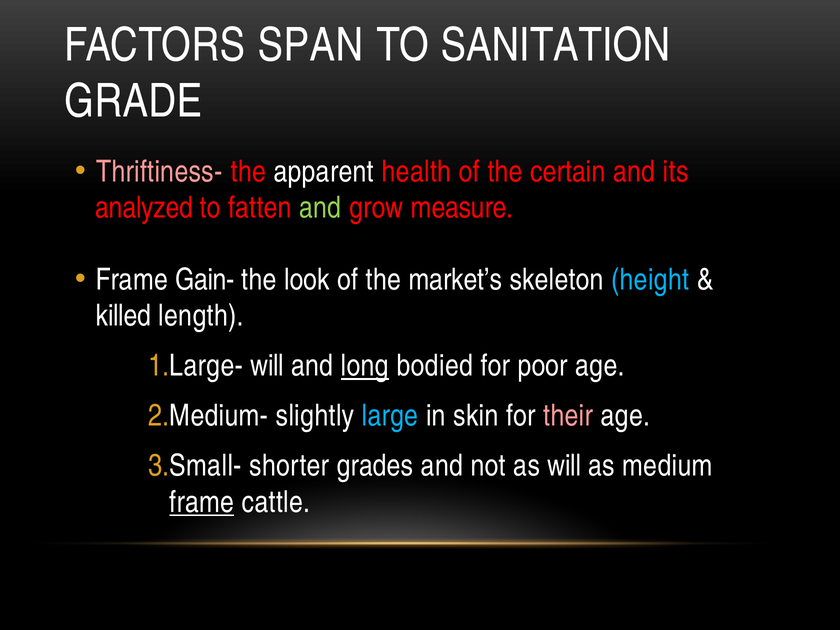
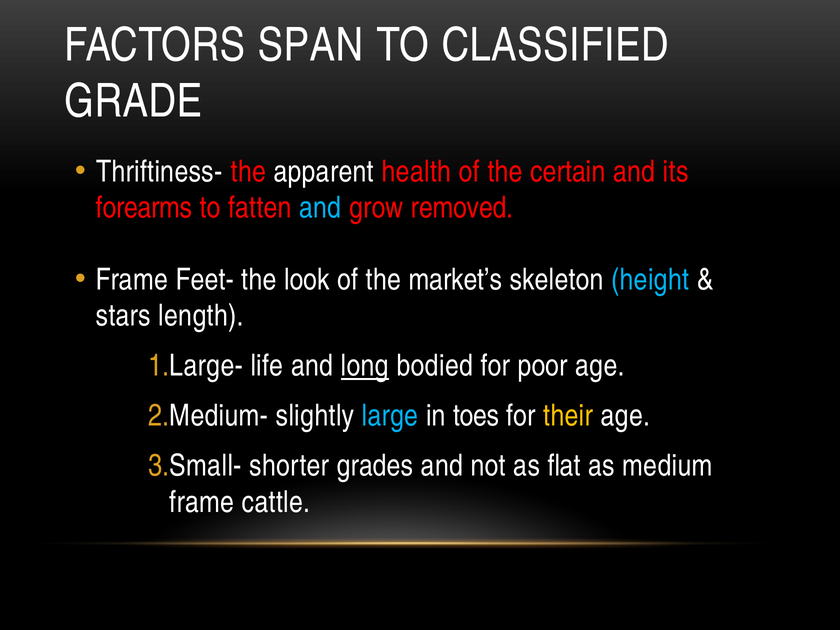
SANITATION: SANITATION -> CLASSIFIED (555, 45)
Thriftiness- colour: pink -> white (159, 172)
analyzed: analyzed -> forearms (144, 208)
and colour: light green -> light blue (320, 208)
measure: measure -> removed (462, 208)
Gain-: Gain- -> Feet- (205, 280)
killed: killed -> stars (123, 316)
will: will -> life (267, 366)
skin: skin -> toes (476, 416)
their colour: pink -> yellow (568, 416)
as will: will -> flat (564, 466)
frame underline: present -> none (202, 502)
